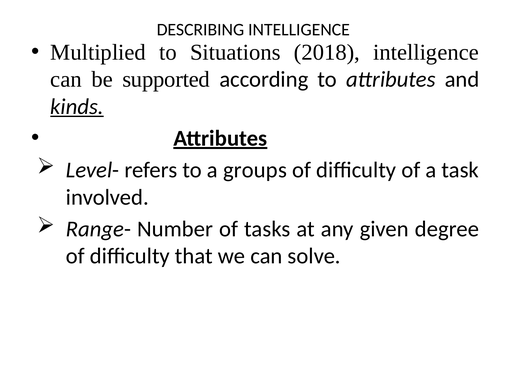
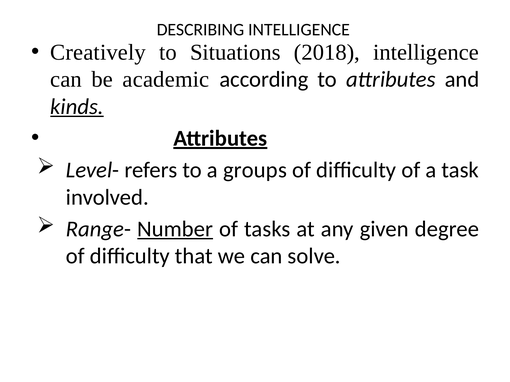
Multiplied: Multiplied -> Creatively (98, 52)
supported: supported -> academic (166, 80)
Number underline: none -> present (175, 229)
